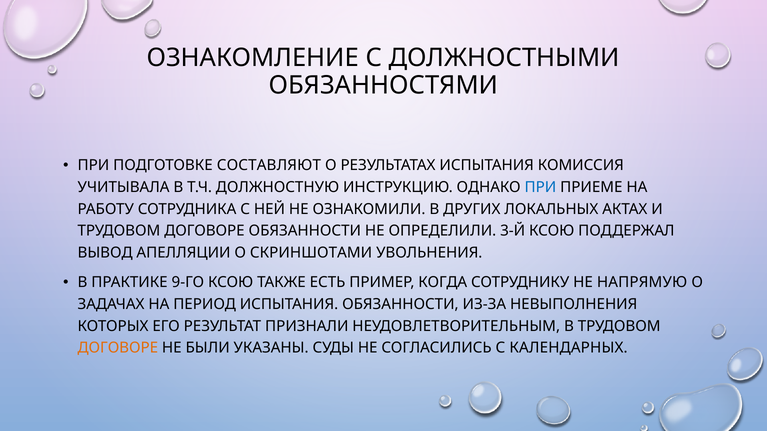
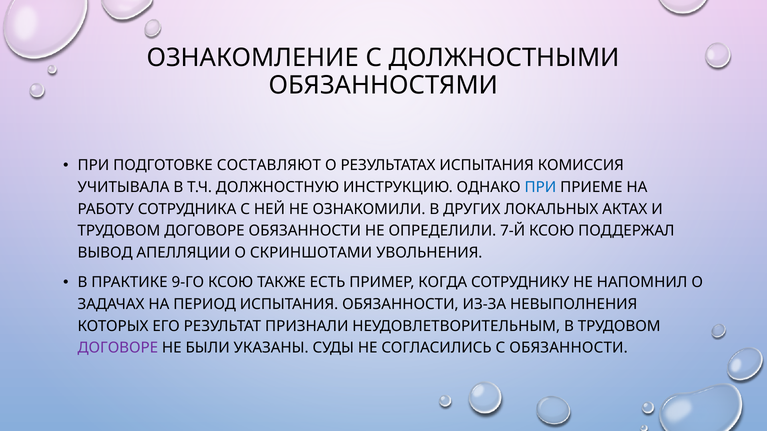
3-Й: 3-Й -> 7-Й (513, 231)
НАПРЯМУЮ: НАПРЯМУЮ -> НАПОМНИЛ (642, 283)
ДОГОВОРЕ colour: orange -> purple (118, 348)
С КАЛЕНДАРНЫХ: КАЛЕНДАРНЫХ -> ОБЯЗАННОСТИ (569, 348)
